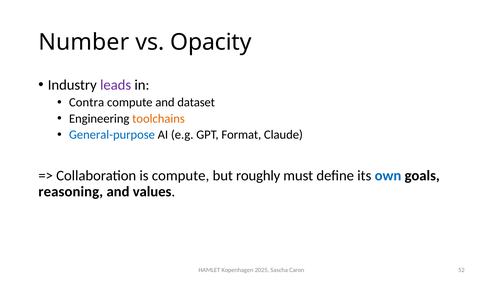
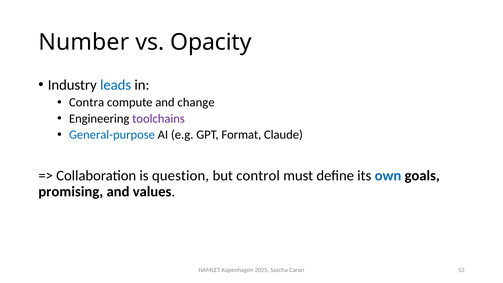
leads colour: purple -> blue (116, 85)
dataset: dataset -> change (196, 102)
toolchains colour: orange -> purple (159, 119)
is compute: compute -> question (181, 176)
roughly: roughly -> control (258, 176)
reasoning: reasoning -> promising (71, 192)
